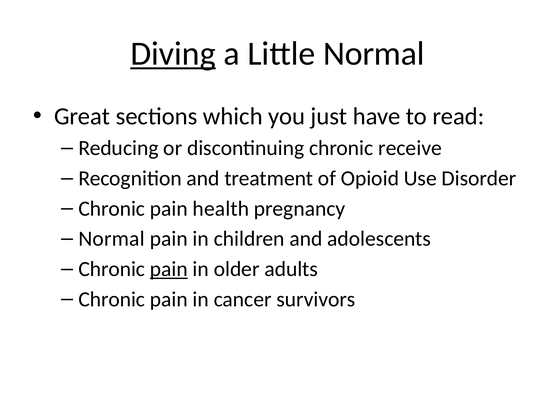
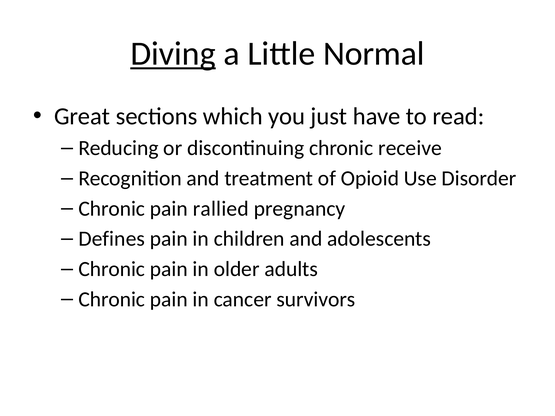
health: health -> rallied (221, 209)
Normal: Normal -> Defines (112, 239)
pain underline: present -> none (169, 269)
